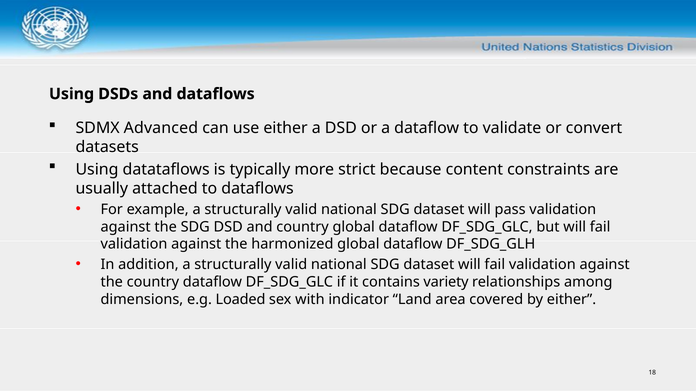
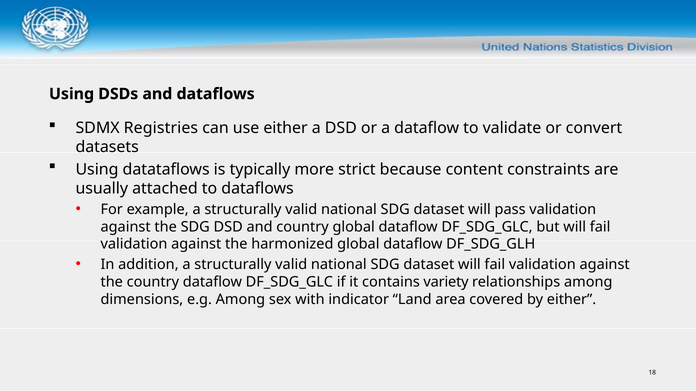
Advanced: Advanced -> Registries (161, 128)
e.g Loaded: Loaded -> Among (240, 300)
